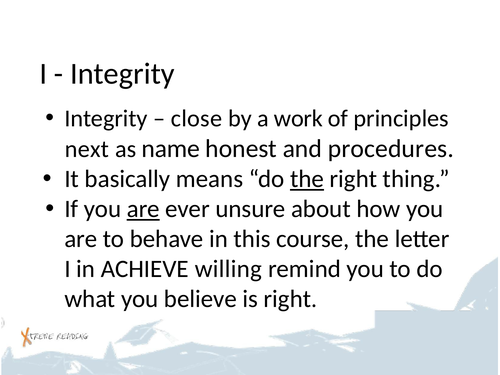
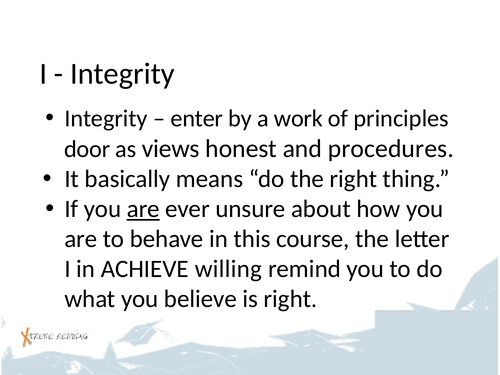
close: close -> enter (197, 119)
next: next -> door (87, 149)
name: name -> views (171, 149)
the underline: present -> none (307, 179)
